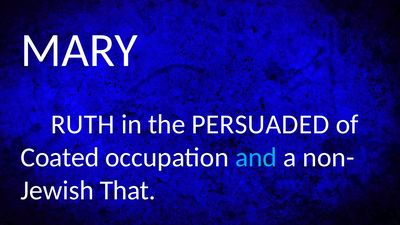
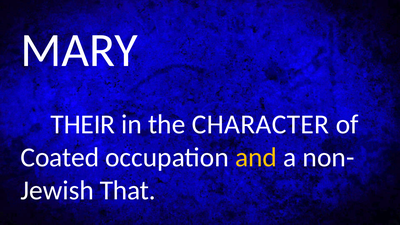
RUTH: RUTH -> THEIR (83, 124)
PERSUADED: PERSUADED -> CHARACTER (260, 124)
and colour: light blue -> yellow (256, 157)
